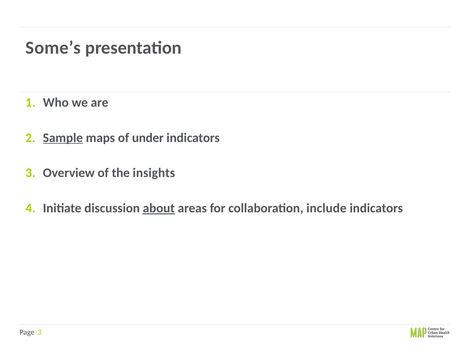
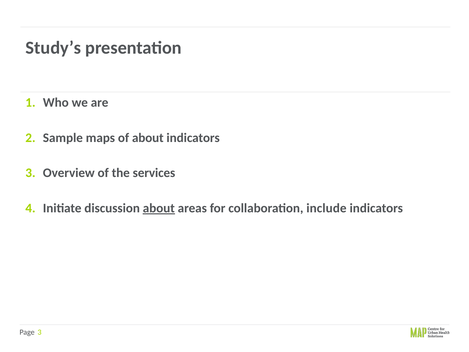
Some’s: Some’s -> Study’s (53, 48)
Sample underline: present -> none (63, 138)
of under: under -> about (148, 138)
insights: insights -> services (154, 173)
